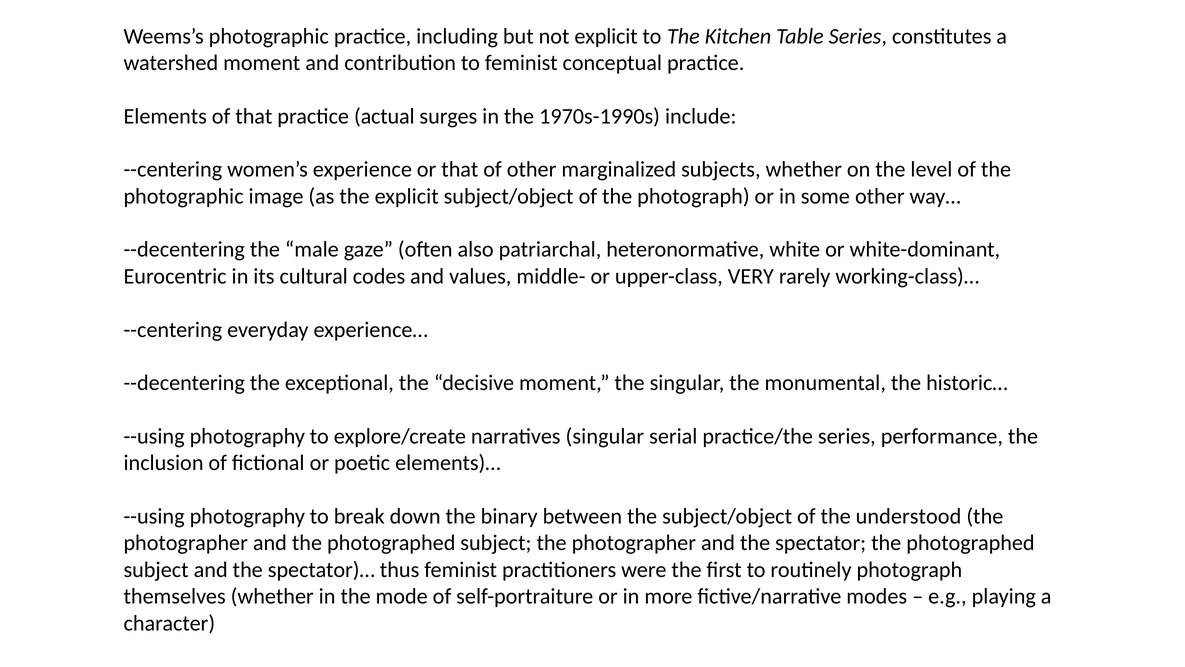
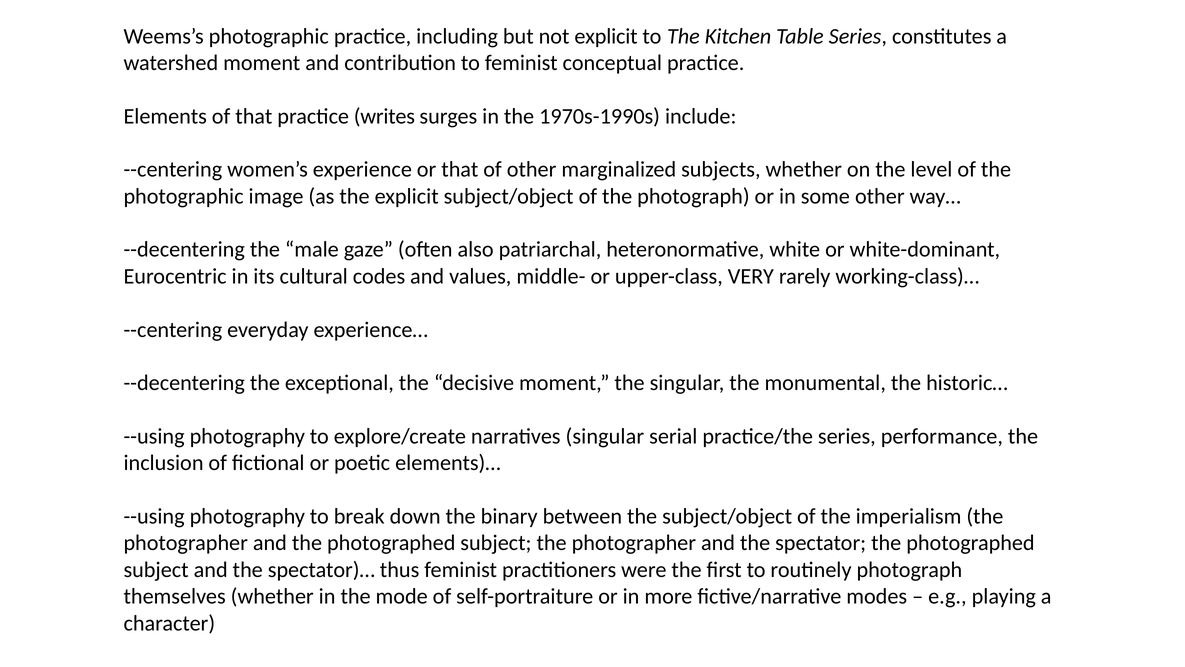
actual: actual -> writes (384, 116)
understood: understood -> imperialism (909, 516)
